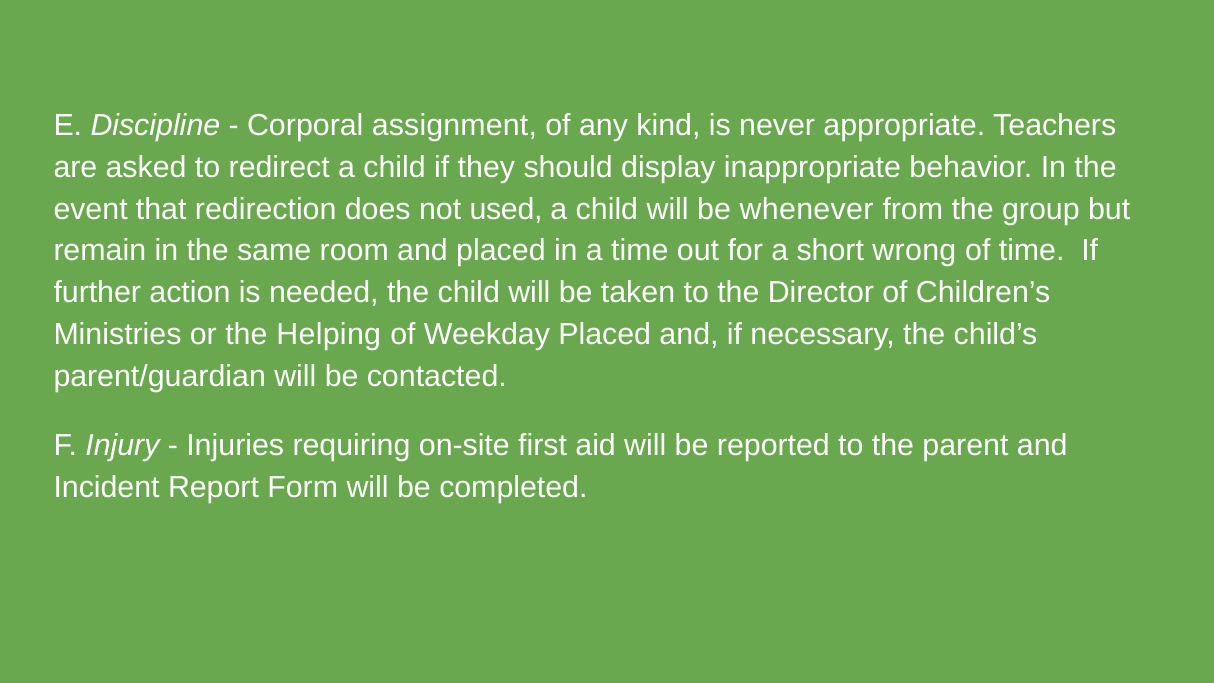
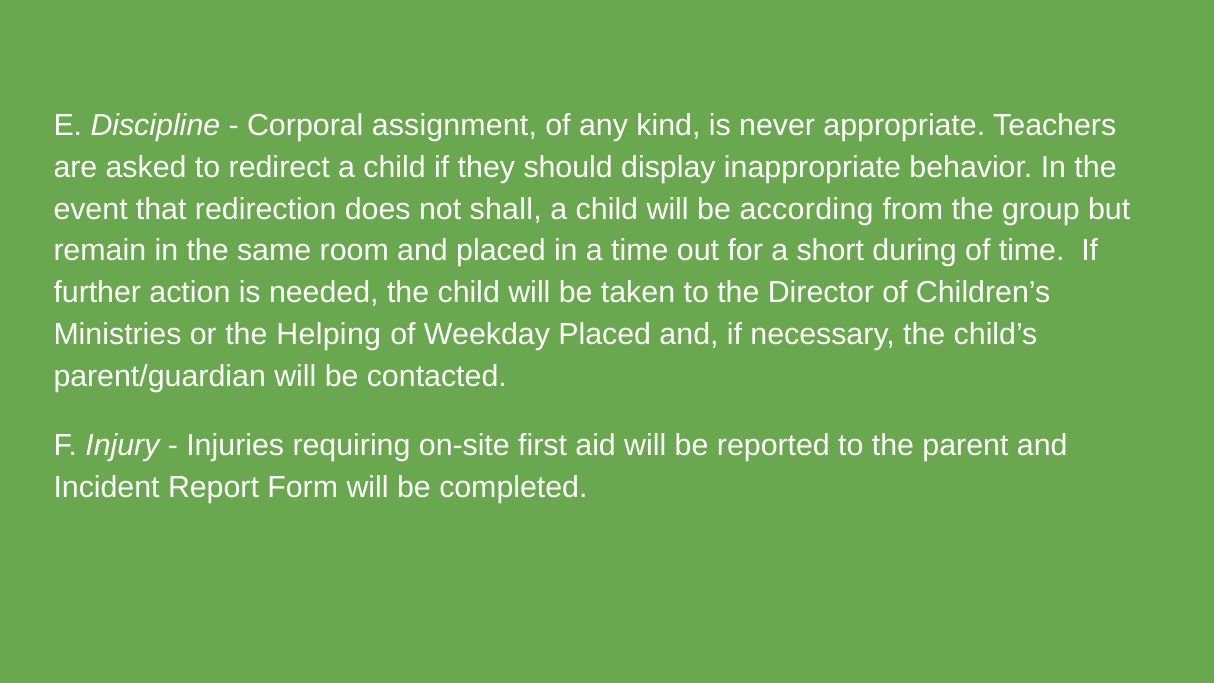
used: used -> shall (506, 209)
whenever: whenever -> according (807, 209)
wrong: wrong -> during (915, 251)
